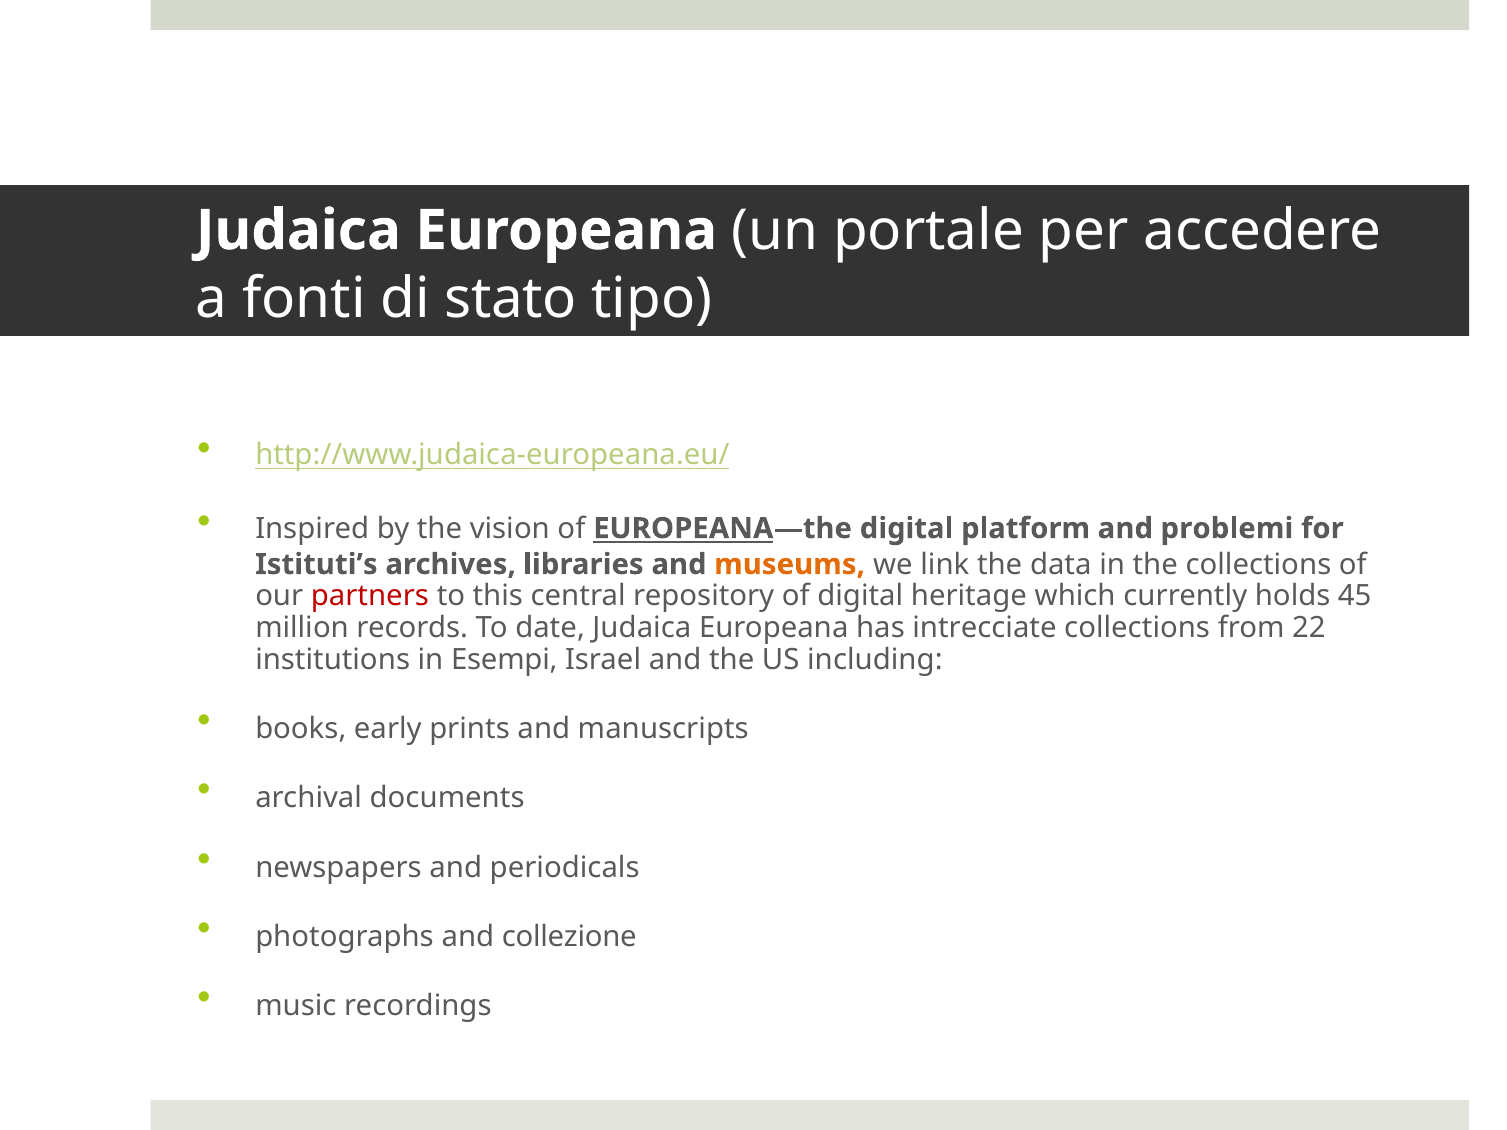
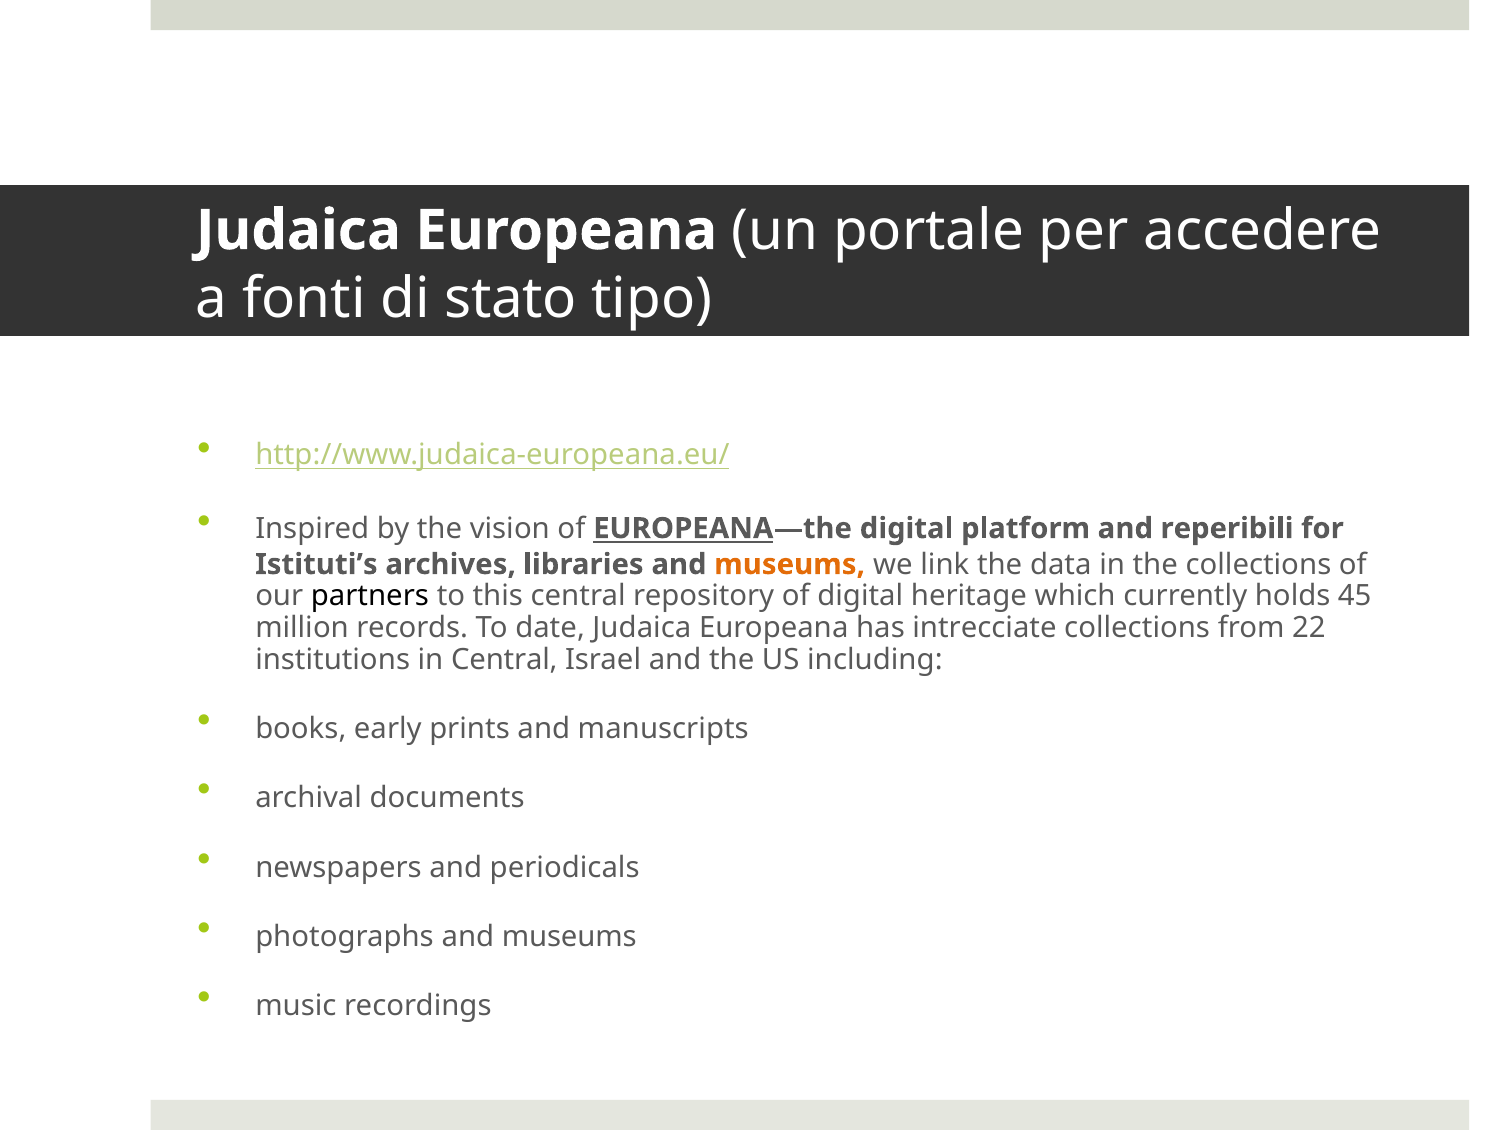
problemi: problemi -> reperibili (1227, 529)
partners colour: red -> black (370, 596)
in Esempi: Esempi -> Central (504, 660)
photographs and collezione: collezione -> museums (569, 937)
